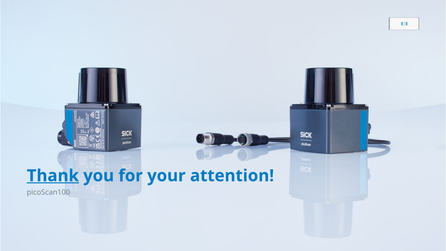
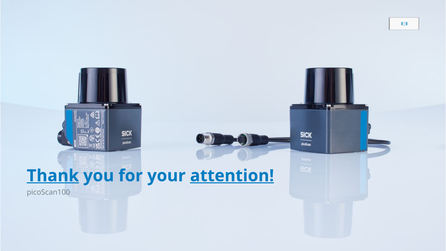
attention underline: none -> present (232, 176)
